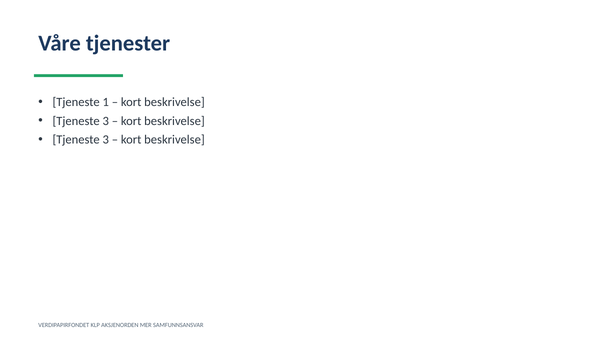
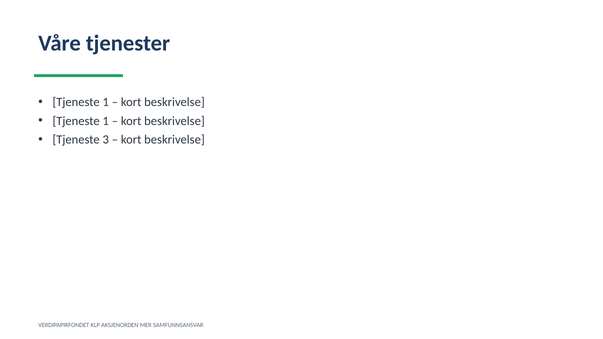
3: 3 -> 1 (106, 121)
